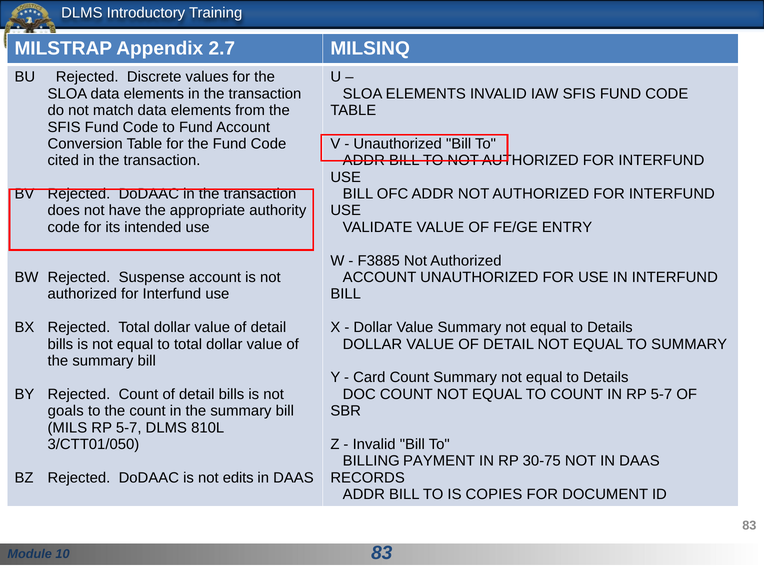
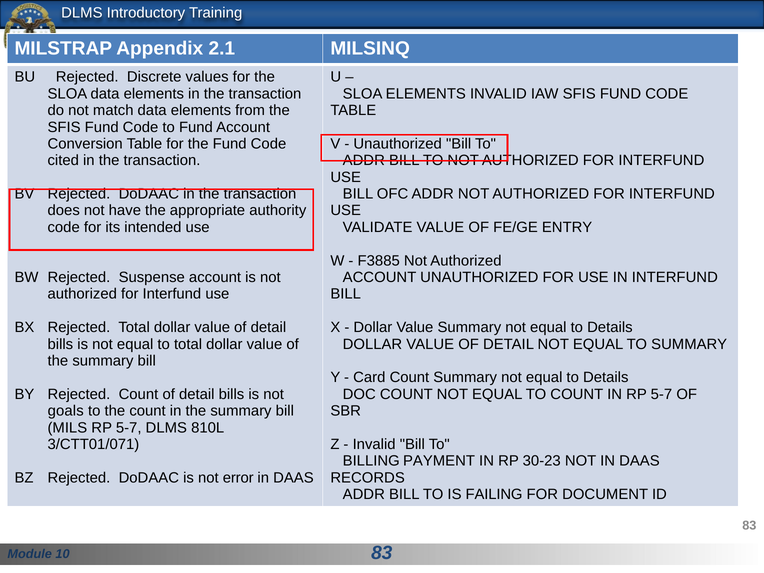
2.7: 2.7 -> 2.1 (222, 48)
3/CTT01/050: 3/CTT01/050 -> 3/CTT01/071 (93, 444)
30-75: 30-75 -> 30-23 (542, 461)
edits: edits -> error (238, 478)
COPIES: COPIES -> FAILING (494, 494)
